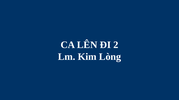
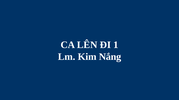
2: 2 -> 1 (116, 45)
Lòng: Lòng -> Nắng (110, 57)
